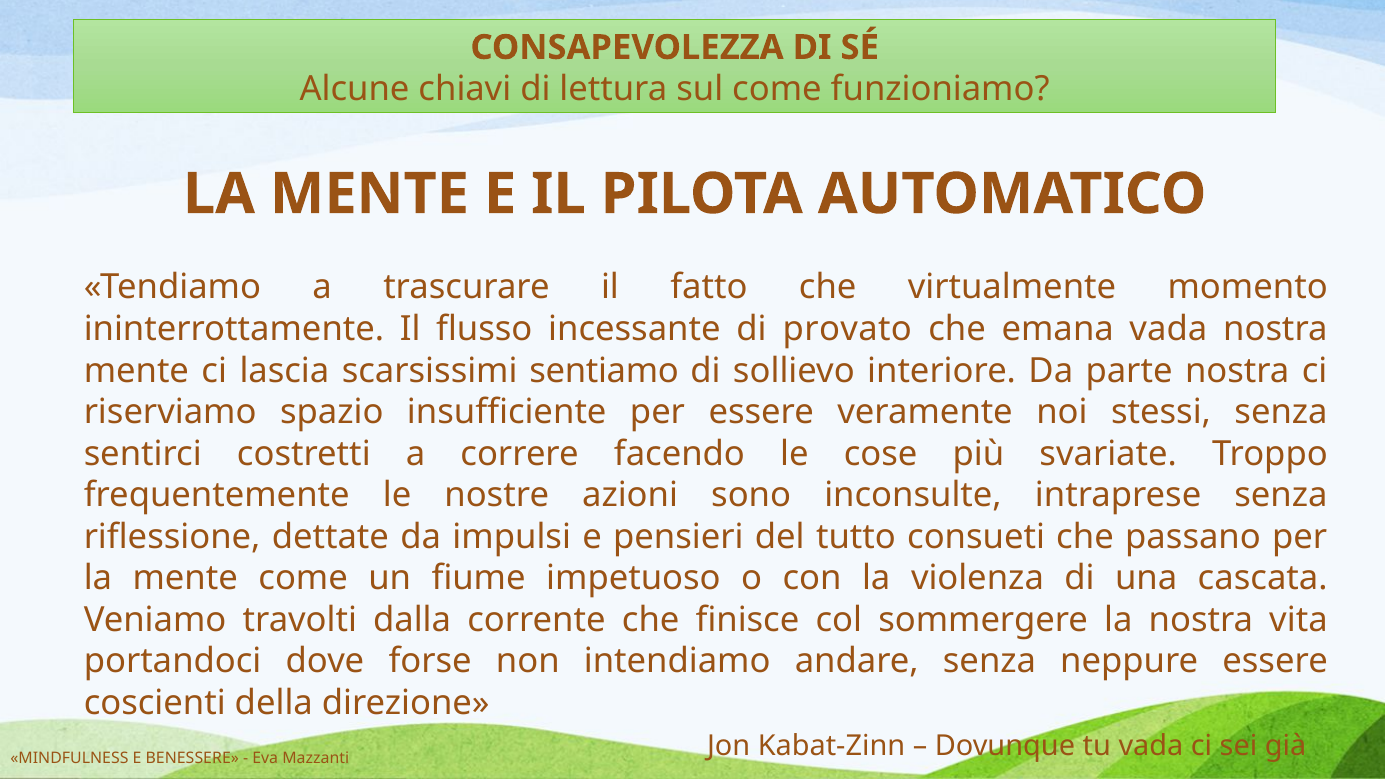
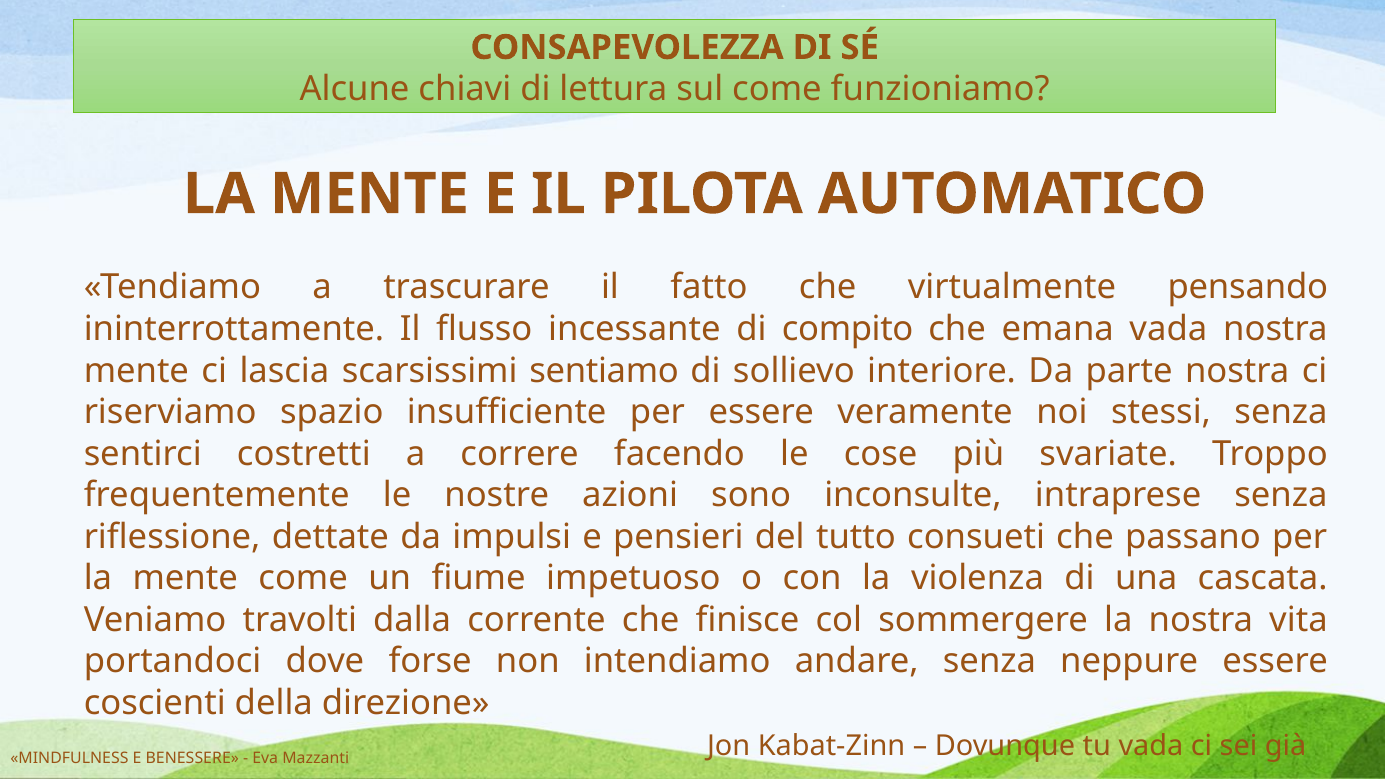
momento: momento -> pensando (1248, 288)
provato: provato -> compito (848, 329)
